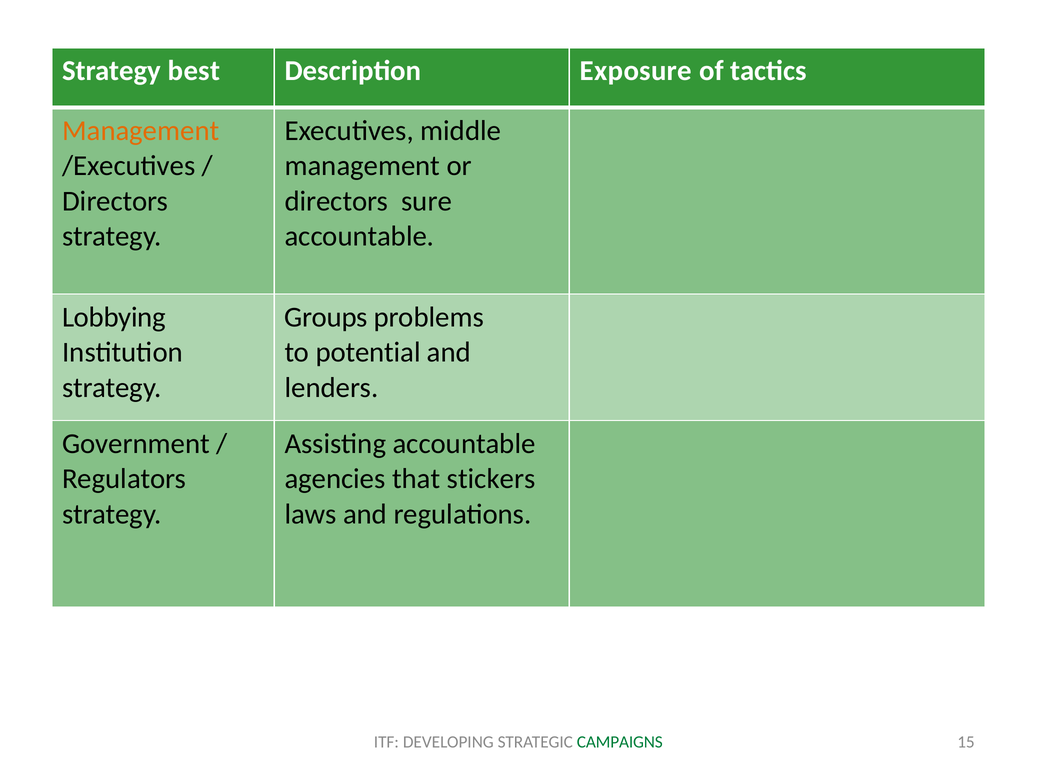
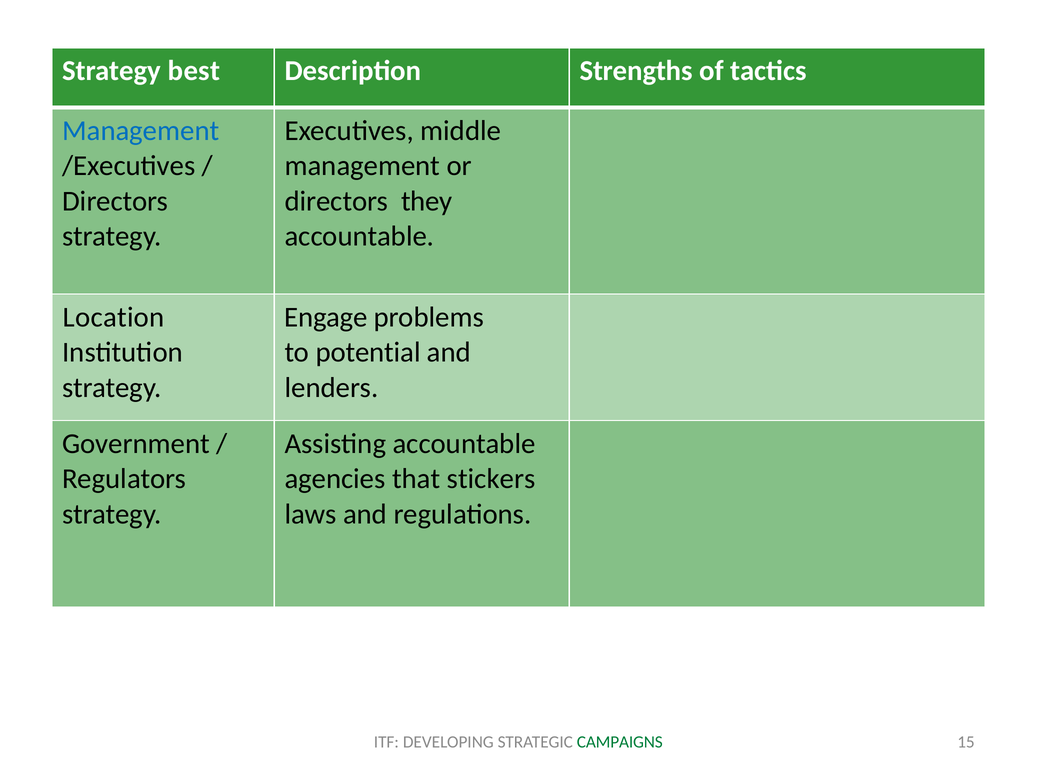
Exposure: Exposure -> Strengths (636, 71)
Management colour: orange -> blue (141, 131)
sure: sure -> they (427, 201)
Lobbying: Lobbying -> Location (114, 318)
Groups: Groups -> Engage (326, 318)
